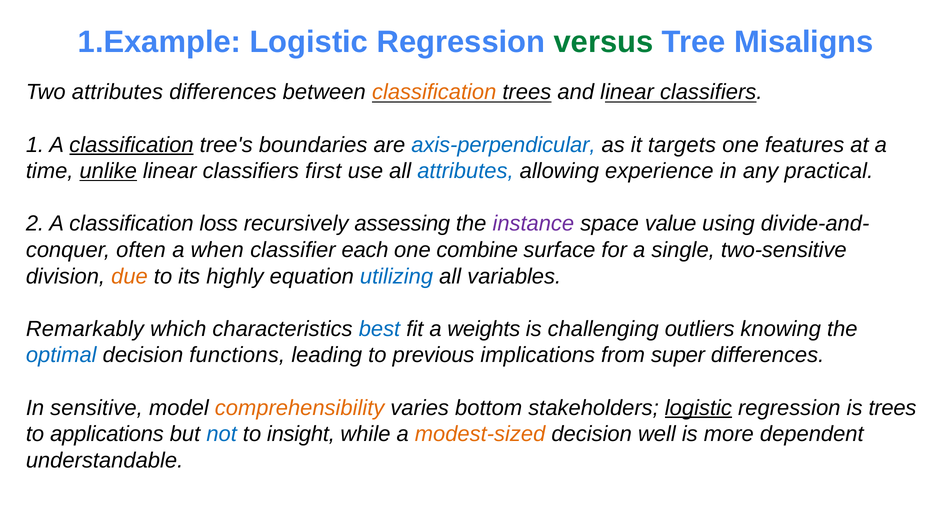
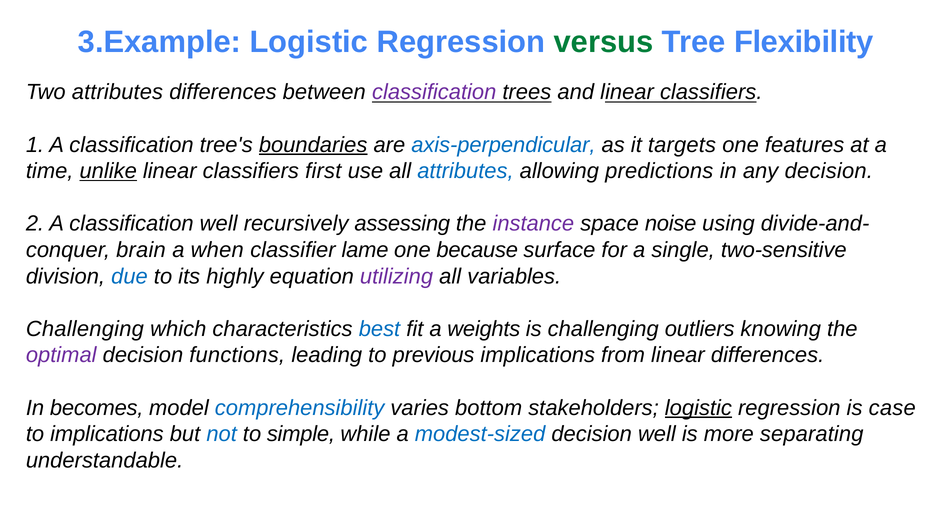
1.Example: 1.Example -> 3.Example (159, 42)
Misaligns: Misaligns -> Flexibility (804, 42)
classification colour: orange -> purple (434, 92)
classification underline: present -> none (132, 145)
boundaries underline: none -> present (313, 145)
experience: experience -> predictions (659, 171)
any practical: practical -> decision (829, 171)
classification loss: loss -> well (219, 224)
value: value -> noise (671, 224)
often: often -> brain (141, 250)
each: each -> lame (365, 250)
combine: combine -> because (477, 250)
due colour: orange -> blue (129, 276)
utilizing colour: blue -> purple (397, 276)
Remarkably: Remarkably -> Challenging (85, 329)
optimal colour: blue -> purple (61, 355)
from super: super -> linear (678, 355)
sensitive: sensitive -> becomes (97, 408)
comprehensibility colour: orange -> blue (300, 408)
is trees: trees -> case (892, 408)
to applications: applications -> implications (107, 434)
insight: insight -> simple (301, 434)
modest-sized colour: orange -> blue (480, 434)
dependent: dependent -> separating (812, 434)
